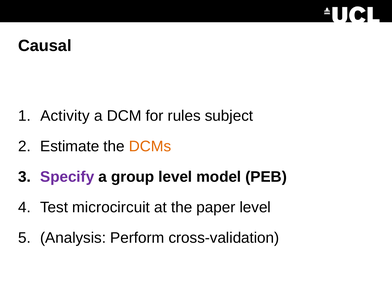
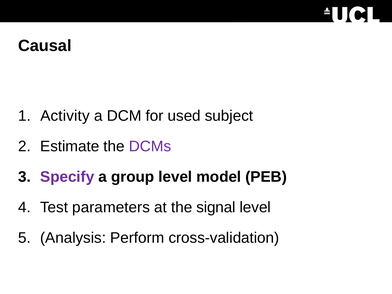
rules: rules -> used (184, 116)
DCMs colour: orange -> purple (150, 146)
microcircuit: microcircuit -> parameters (111, 207)
paper: paper -> signal (216, 207)
